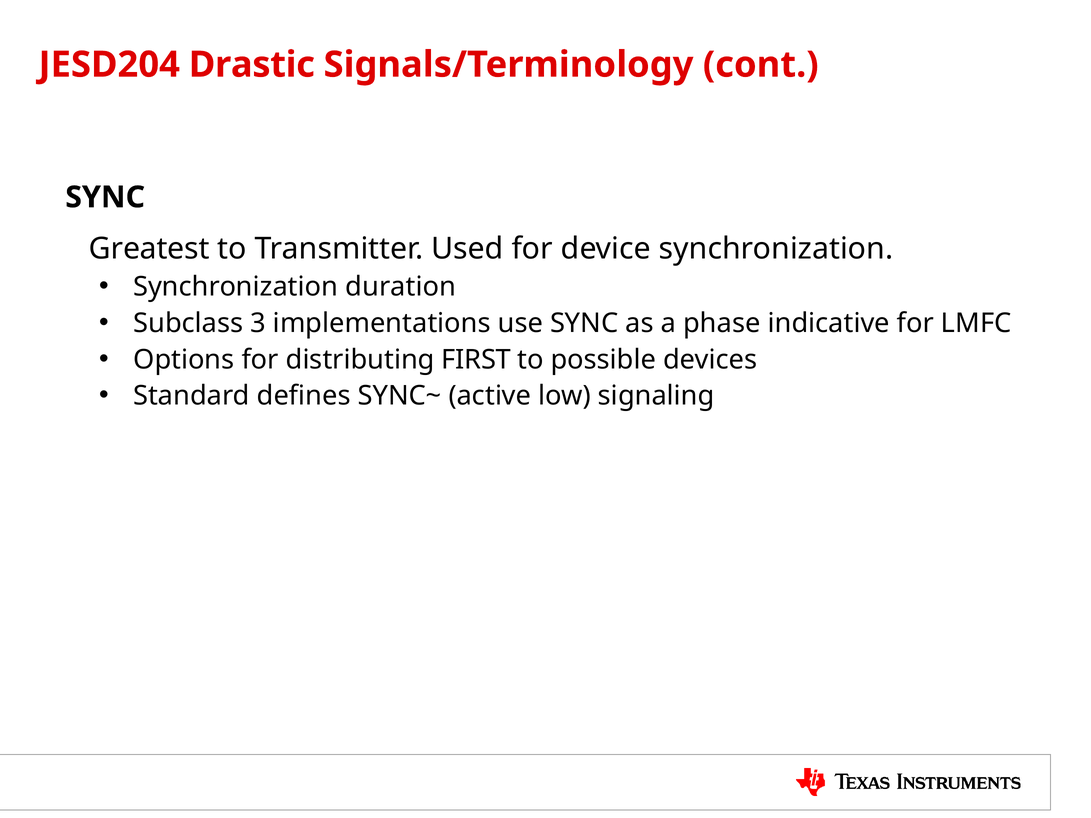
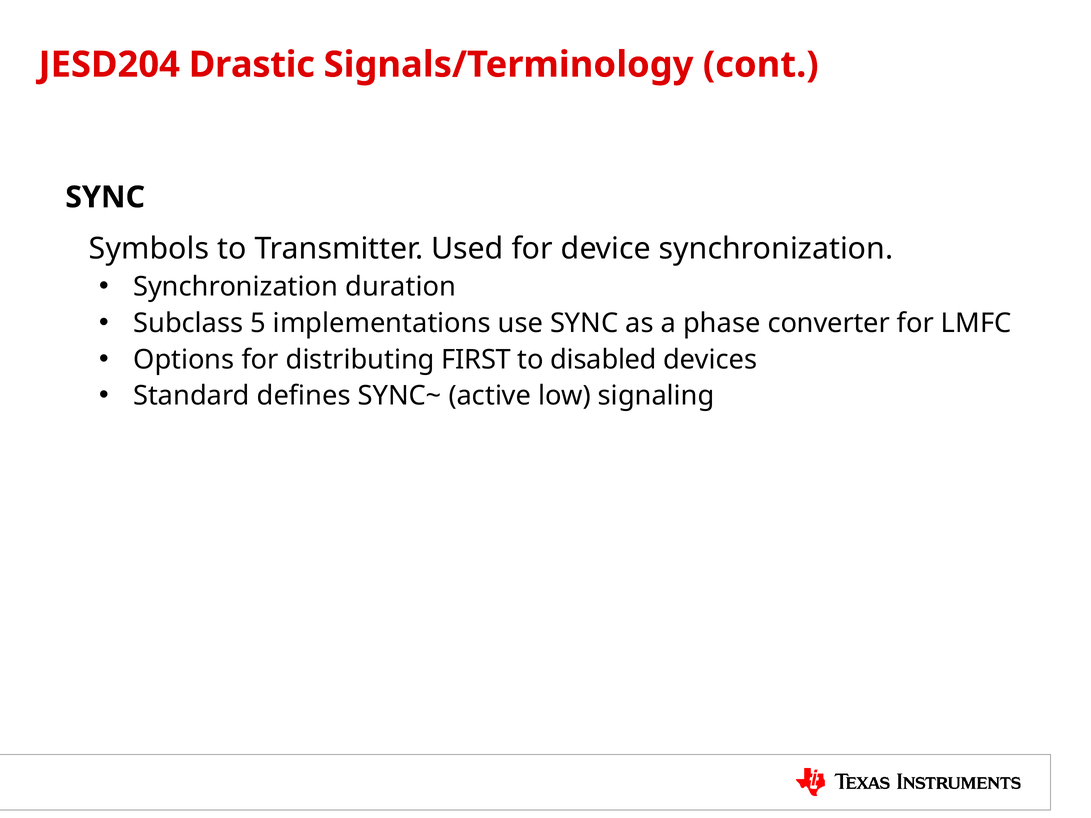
Greatest: Greatest -> Symbols (149, 249)
3: 3 -> 5 (258, 323)
indicative: indicative -> converter (829, 323)
possible: possible -> disabled (604, 360)
